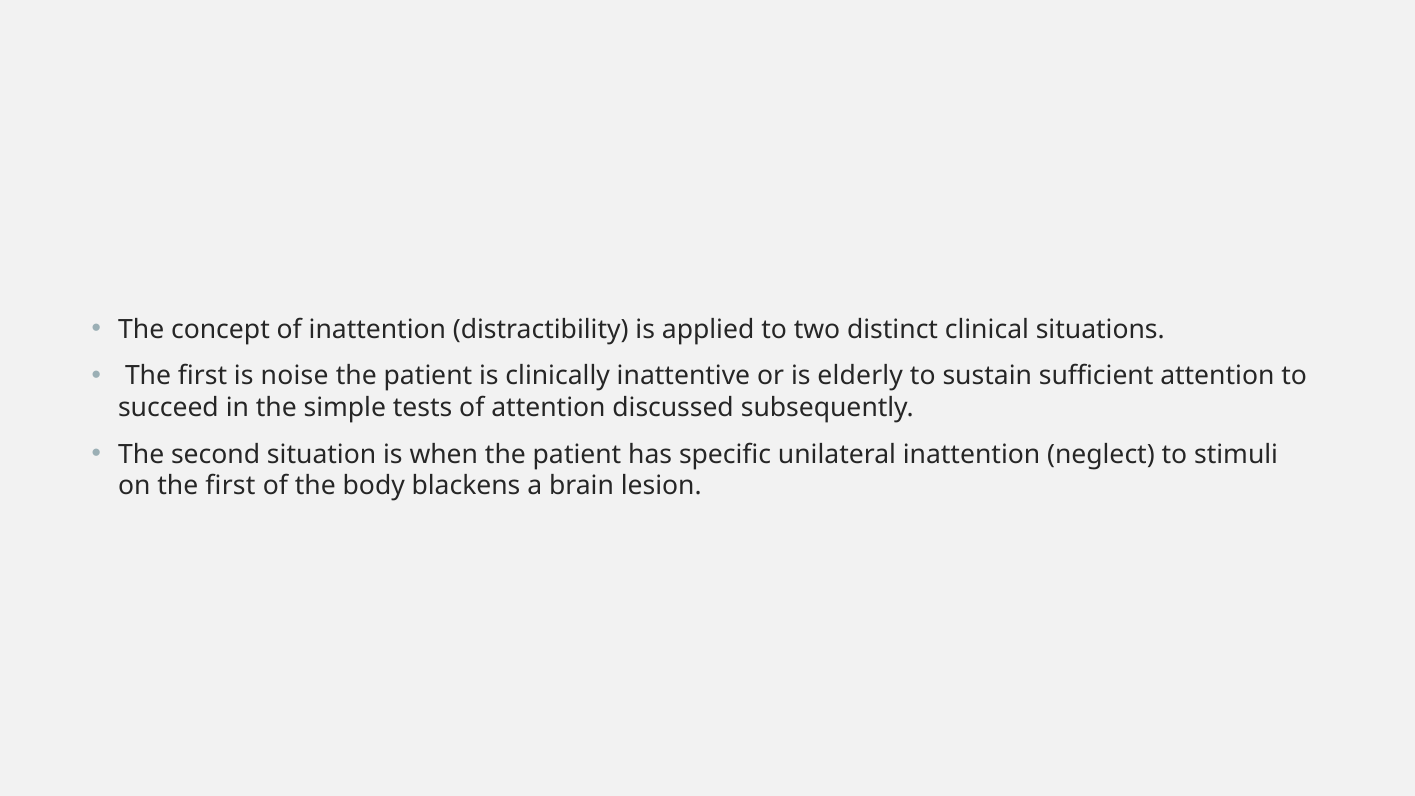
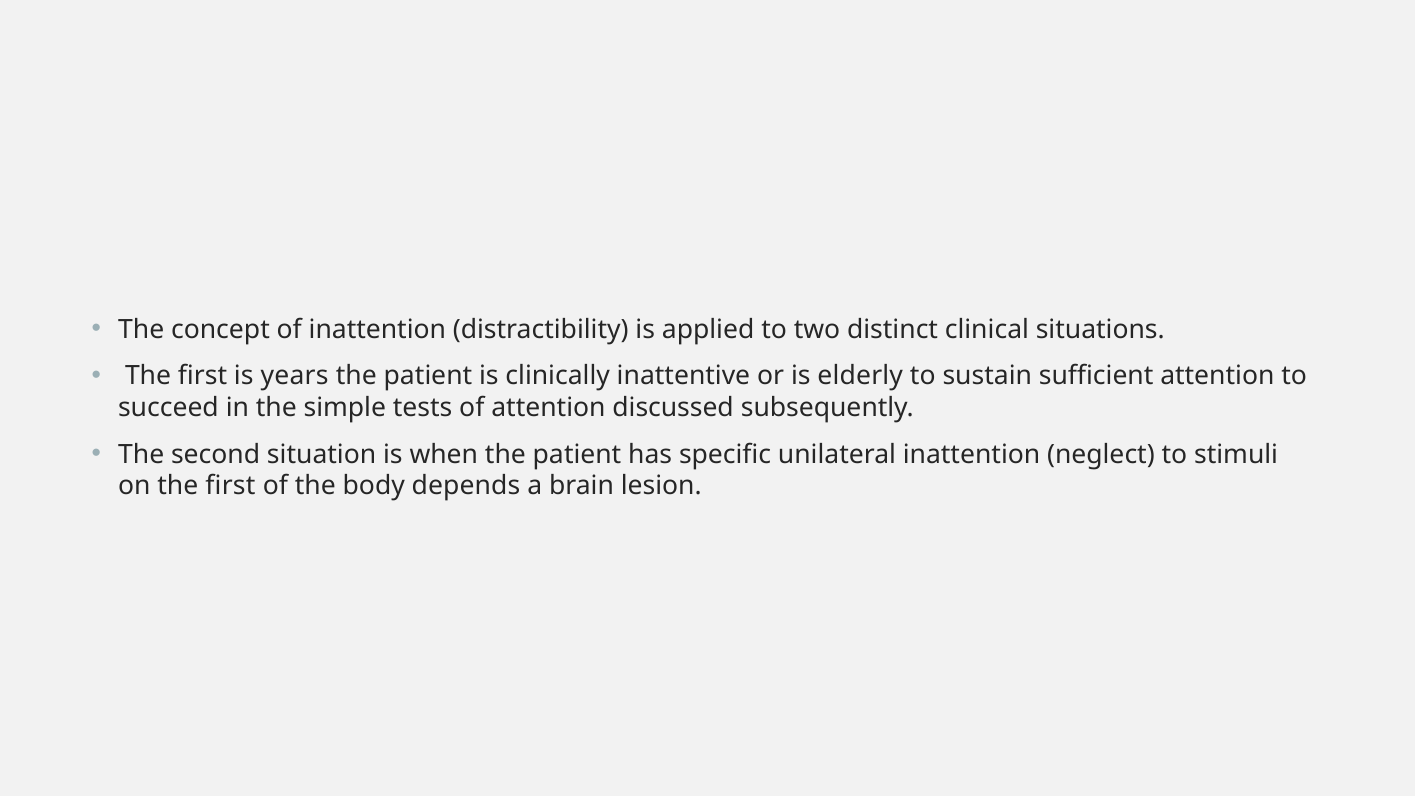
noise: noise -> years (295, 376)
blackens: blackens -> depends (466, 486)
